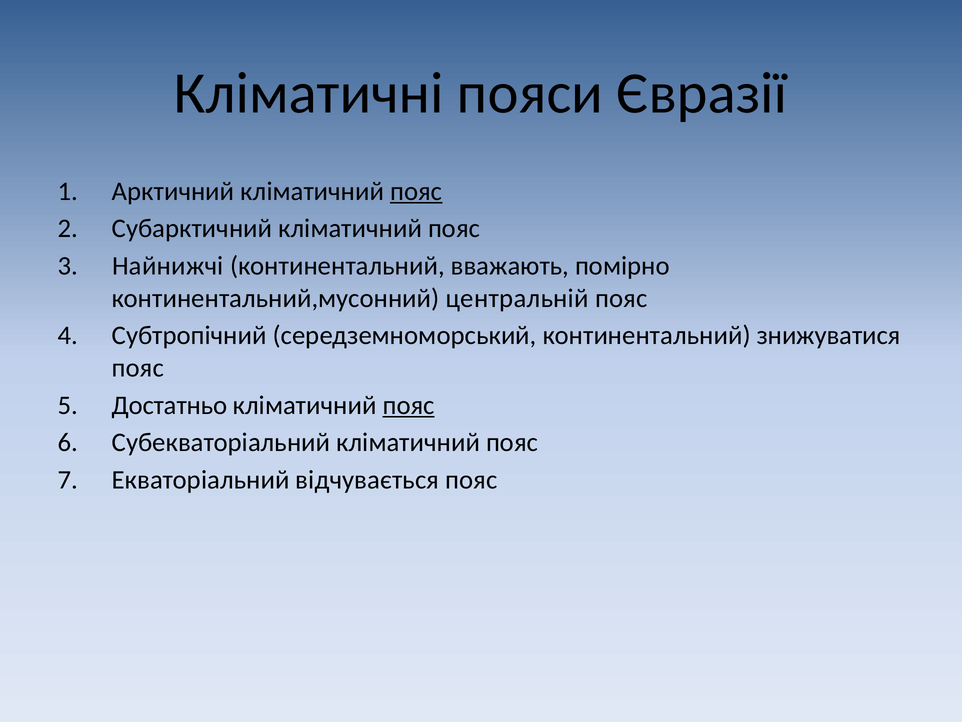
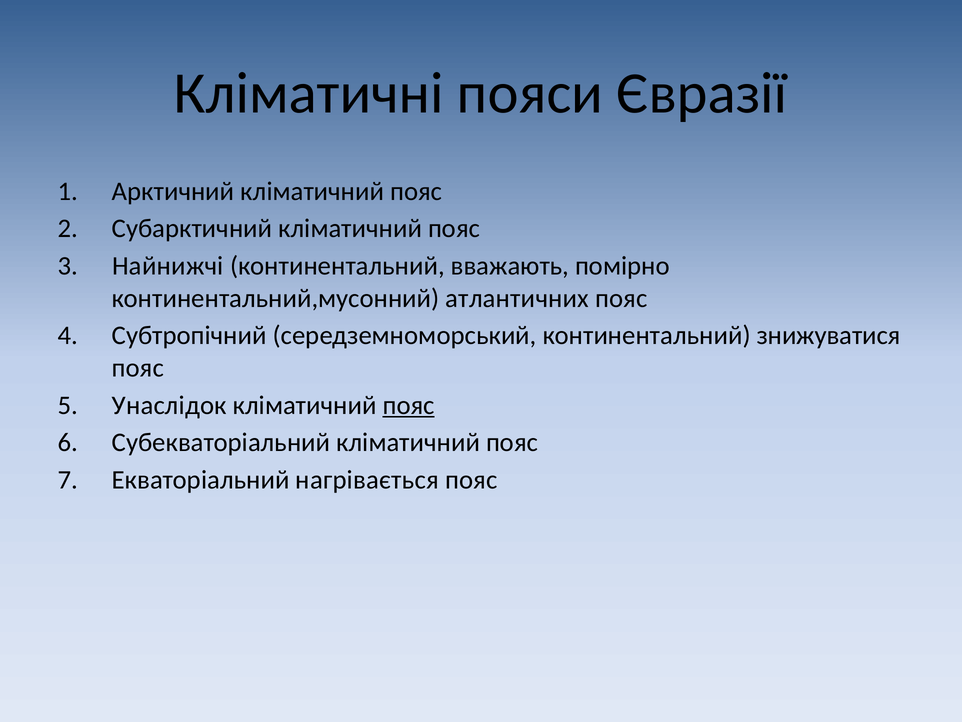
пояс underline: present -> none (416, 191)
центральній: центральній -> атлантичних (517, 298)
Достатньо: Достатньо -> Унаслідок (169, 405)
відчувається: відчувається -> нагрівається (367, 480)
